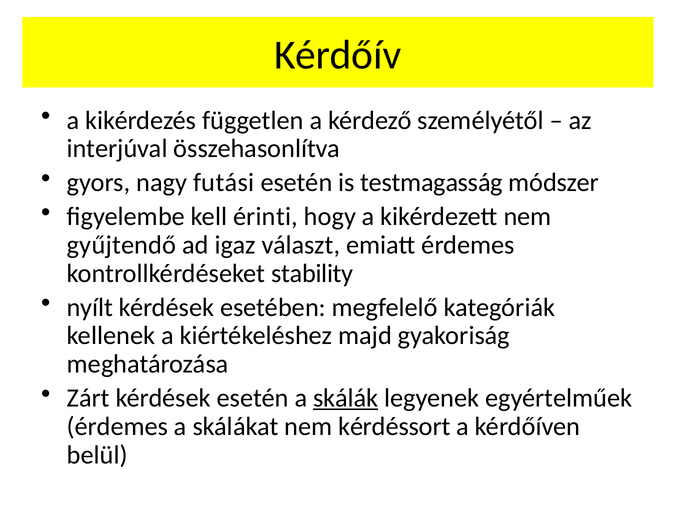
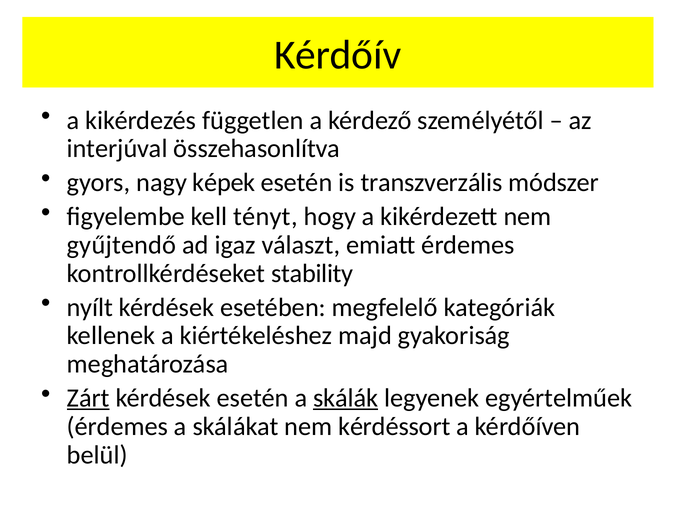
futási: futási -> képek (224, 183)
testmagasság: testmagasság -> transzverzális (432, 183)
érinti: érinti -> tényt (265, 217)
Zárt underline: none -> present (88, 398)
